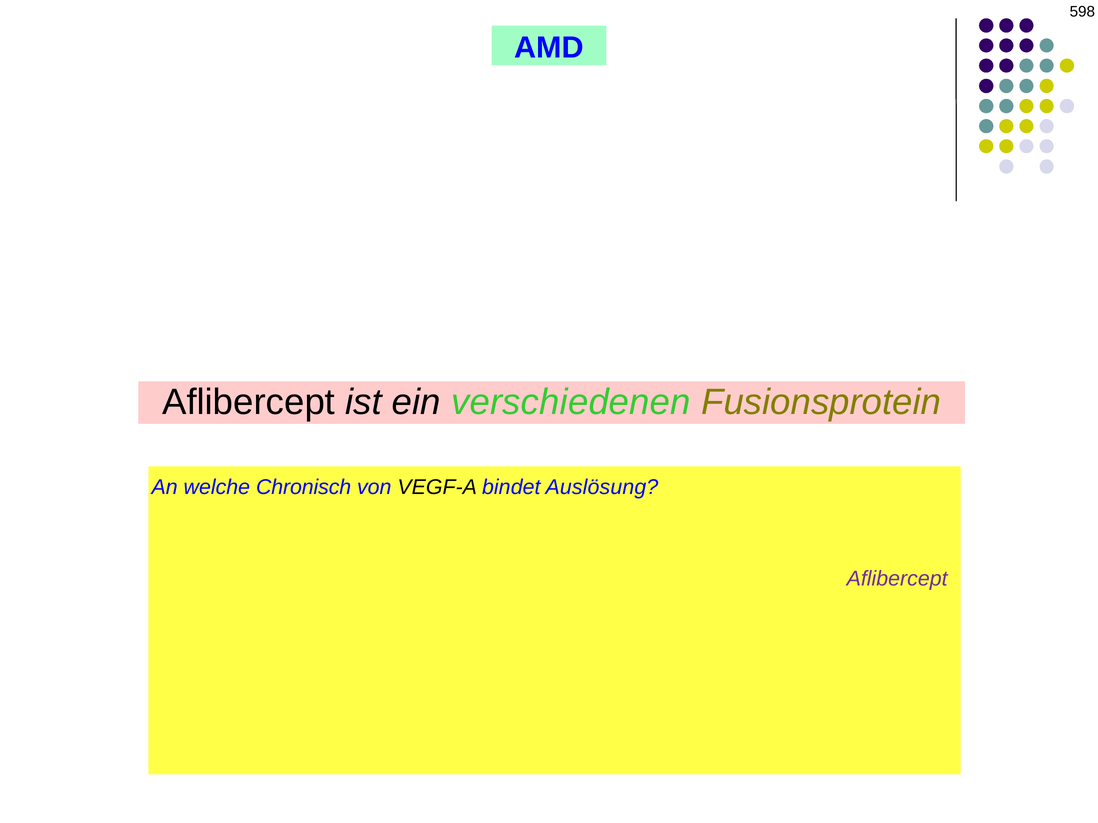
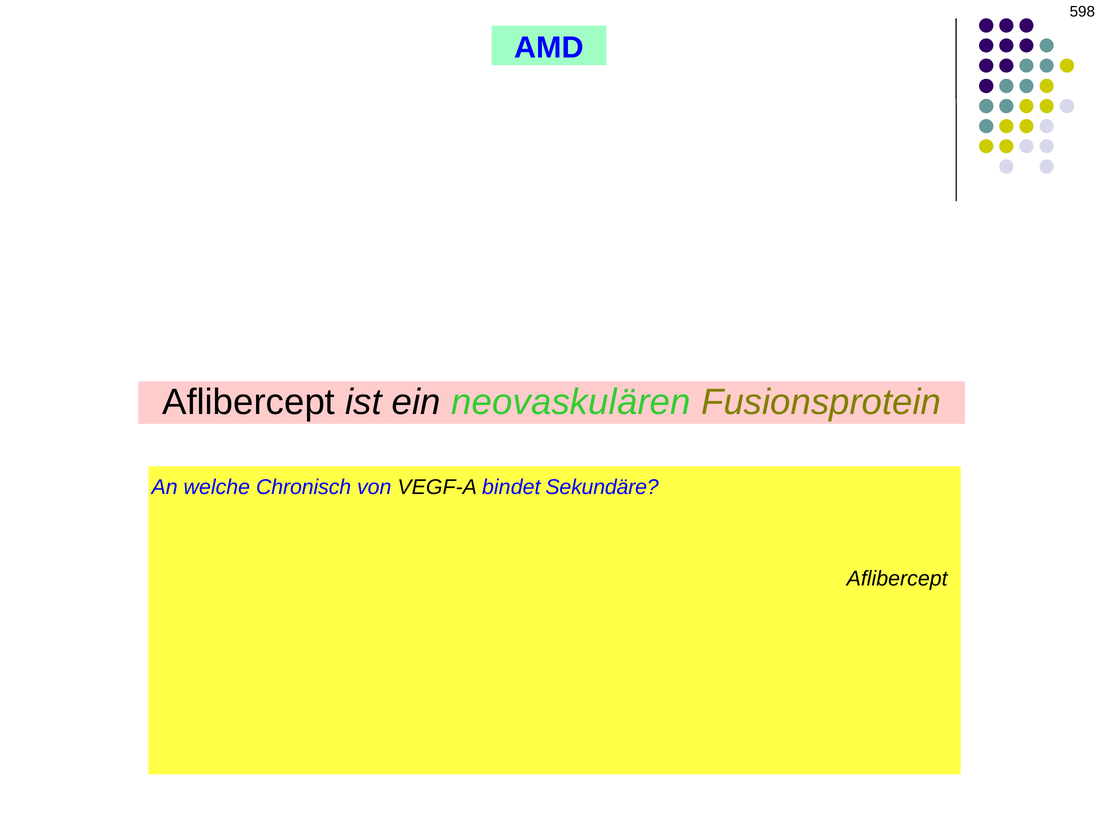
verschiedenen: verschiedenen -> neovaskulären (571, 403)
Auslösung: Auslösung -> Sekundäre (602, 487)
Aflibercept colour: purple -> black (897, 579)
